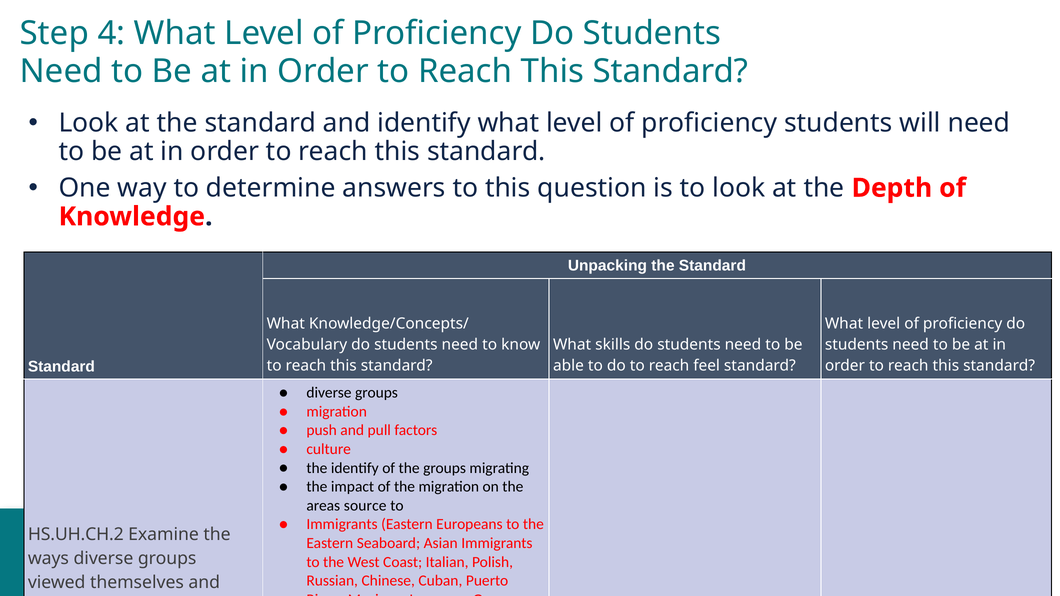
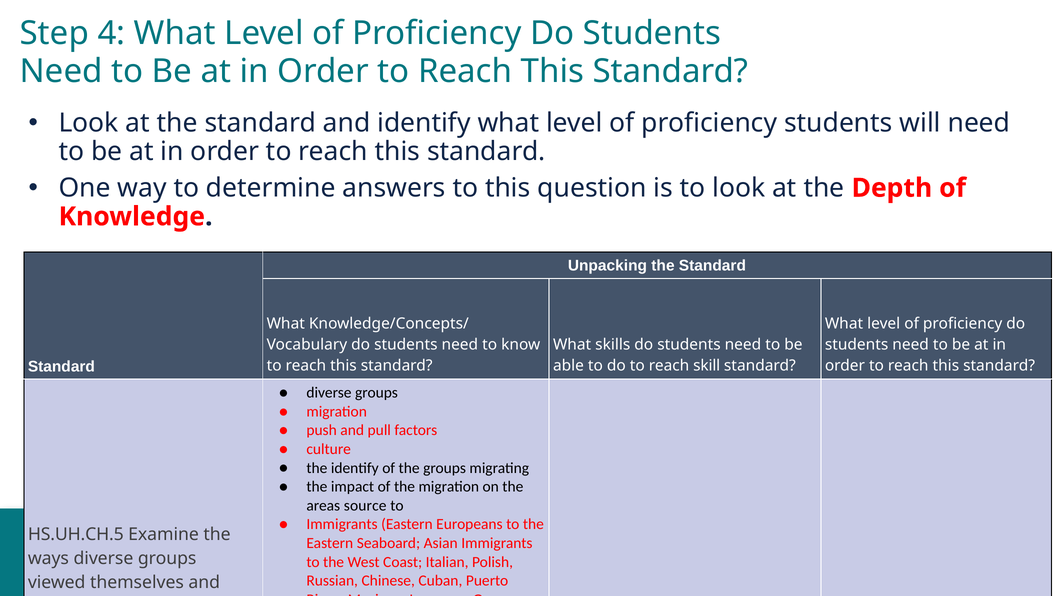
feel: feel -> skill (707, 366)
HS.UH.CH.2: HS.UH.CH.2 -> HS.UH.CH.5 (76, 535)
